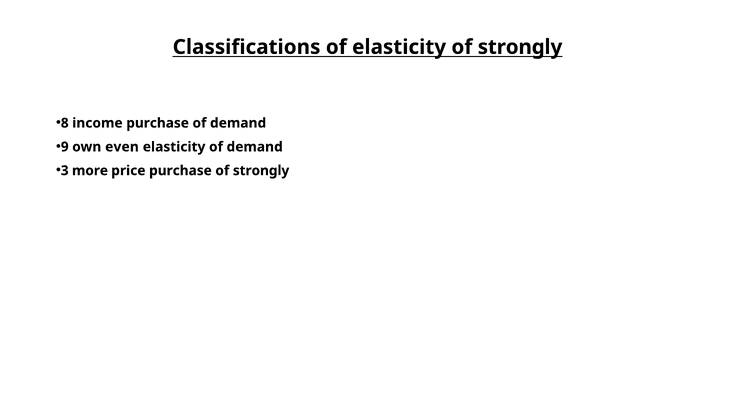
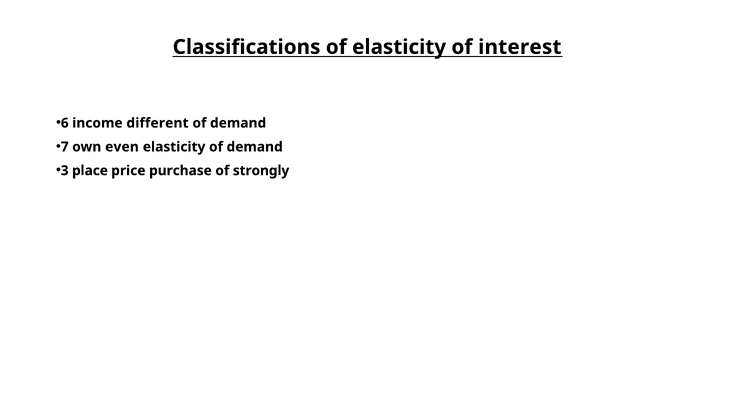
elasticity of strongly: strongly -> interest (520, 47)
8: 8 -> 6 (65, 123)
income purchase: purchase -> different (157, 123)
9: 9 -> 7 (65, 147)
more: more -> place (90, 171)
